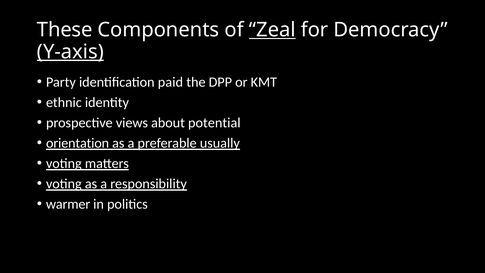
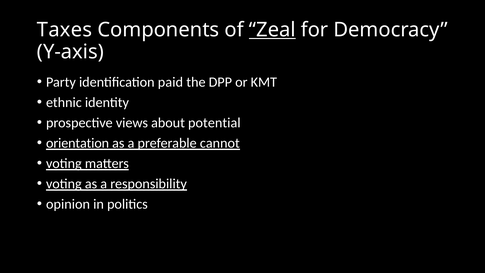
These: These -> Taxes (65, 30)
Y-axis underline: present -> none (70, 52)
usually: usually -> cannot (220, 143)
warmer: warmer -> opinion (68, 204)
